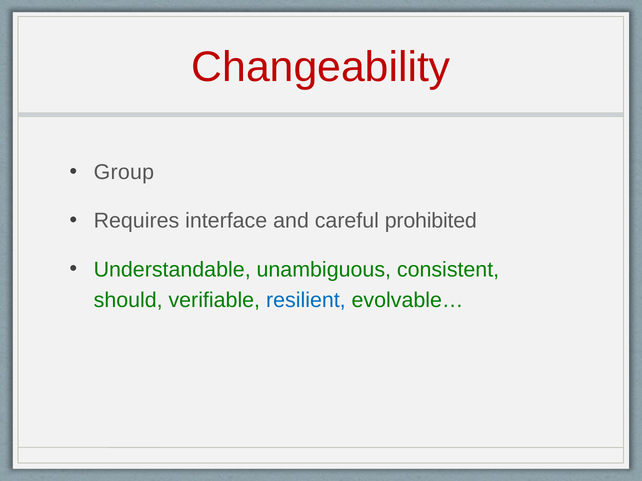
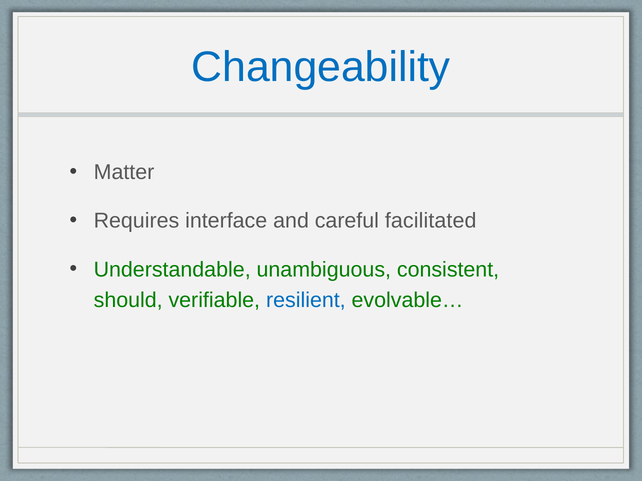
Changeability colour: red -> blue (321, 67)
Group: Group -> Matter (124, 172)
prohibited: prohibited -> facilitated (431, 221)
